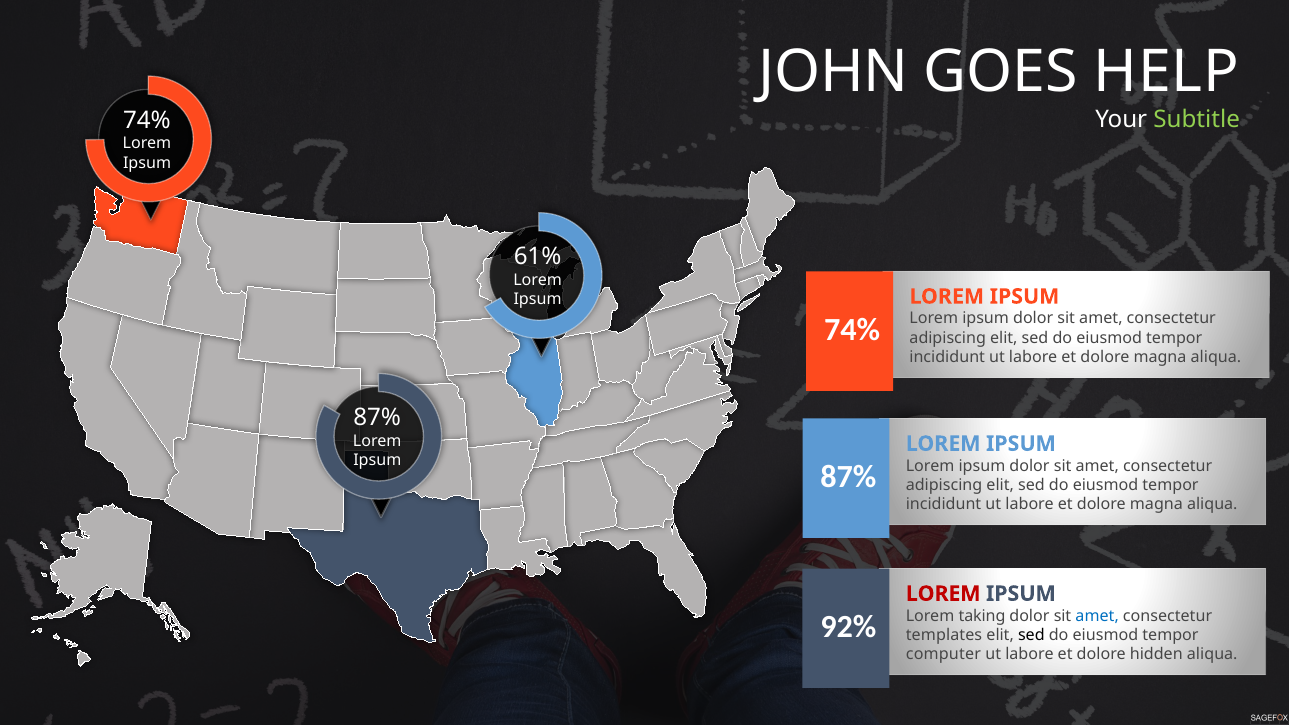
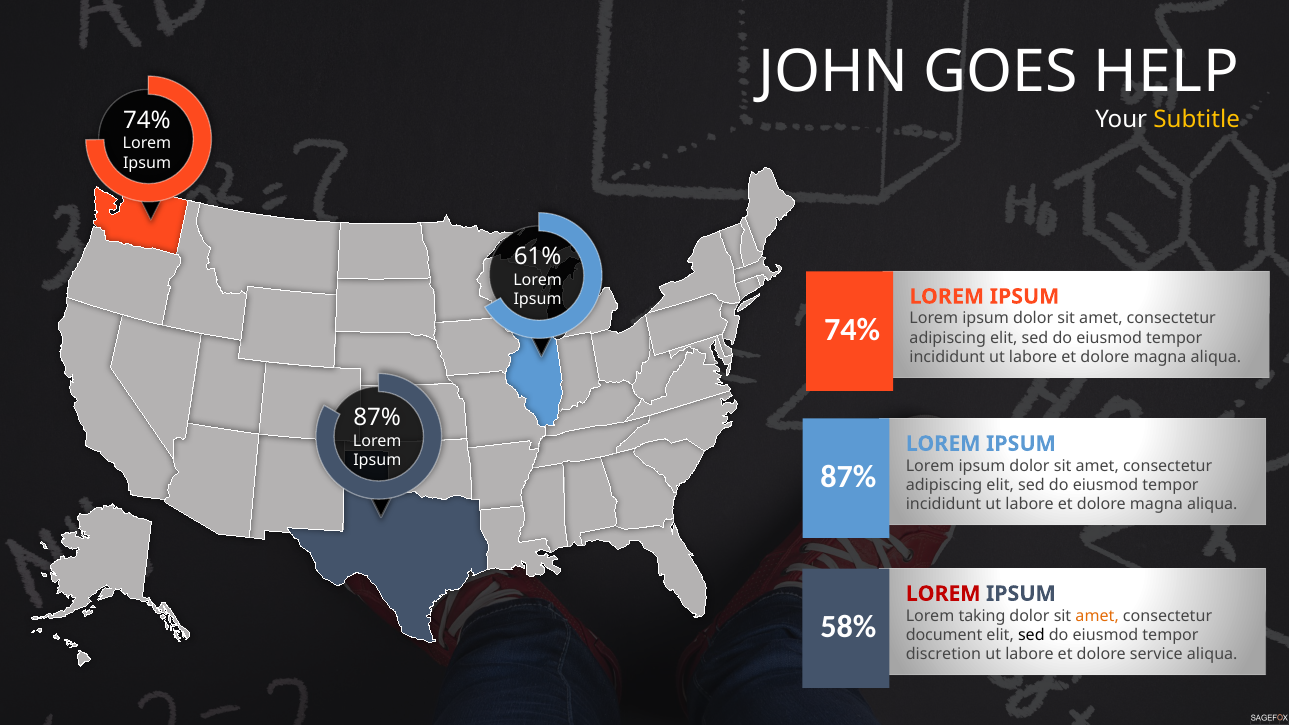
Subtitle colour: light green -> yellow (1197, 119)
amet colour: blue -> orange (1097, 616)
92%: 92% -> 58% (848, 627)
templates: templates -> document (944, 635)
computer: computer -> discretion (943, 655)
hidden: hidden -> service (1156, 655)
